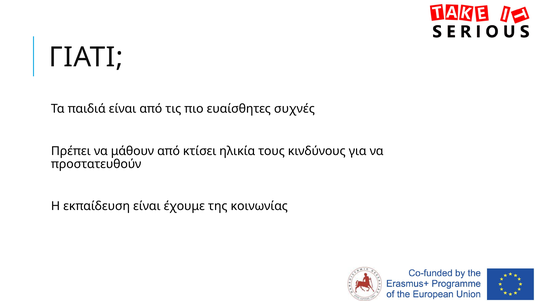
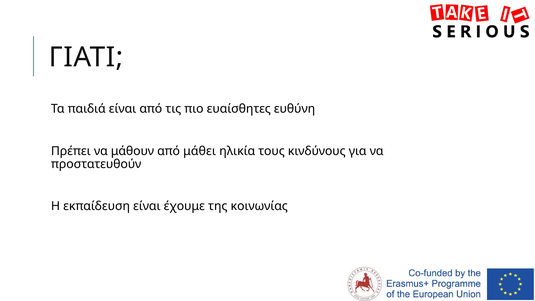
συχνές: συχνές -> ευθύνη (295, 109)
κτίσει: κτίσει -> μάθει (200, 151)
